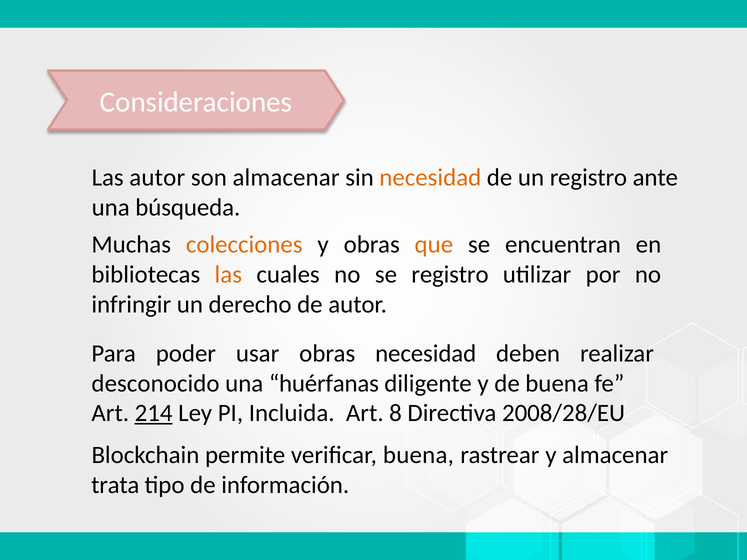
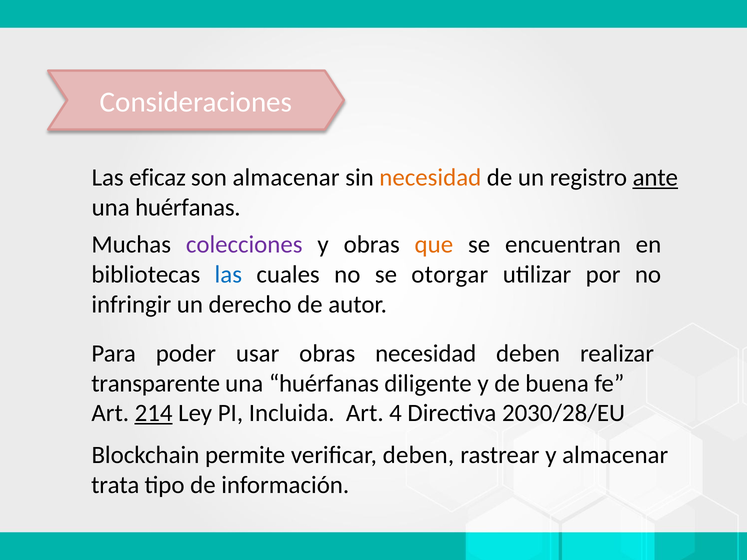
Las autor: autor -> eficaz (158, 178)
ante underline: none -> present (655, 178)
búsqueda: búsqueda -> huérfanas (188, 207)
colecciones colour: orange -> purple (244, 245)
las colour: orange -> blue (228, 275)
se registro: registro -> otorgar (450, 275)
desconocido: desconocido -> transparente (156, 384)
8: 8 -> 4 (395, 413)
2008/28/EU: 2008/28/EU -> 2030/28/EU (564, 413)
verificar buena: buena -> deben (418, 455)
